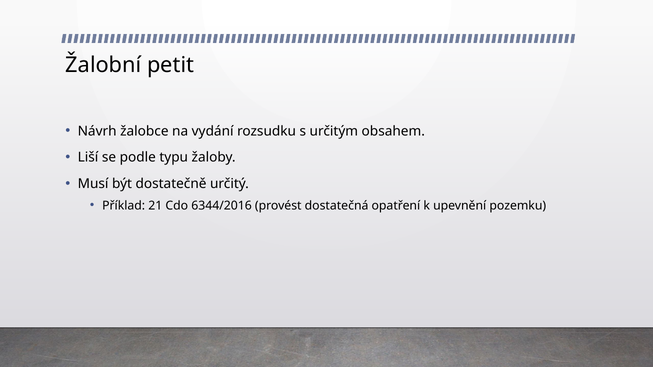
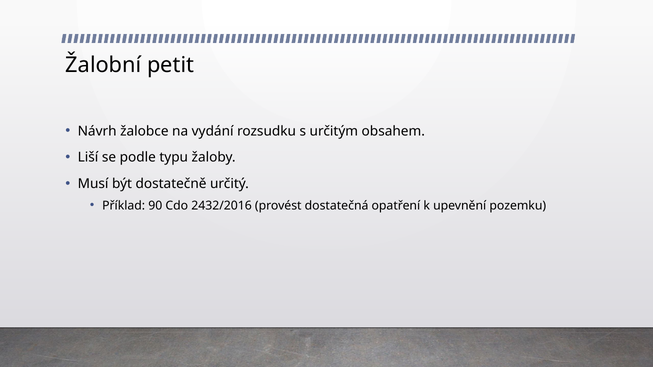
21: 21 -> 90 (155, 206)
6344/2016: 6344/2016 -> 2432/2016 (222, 206)
